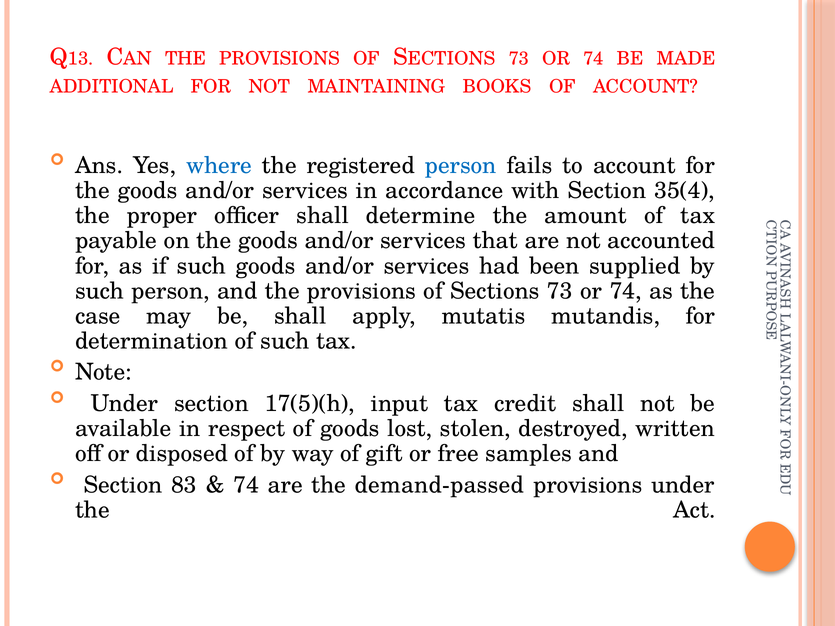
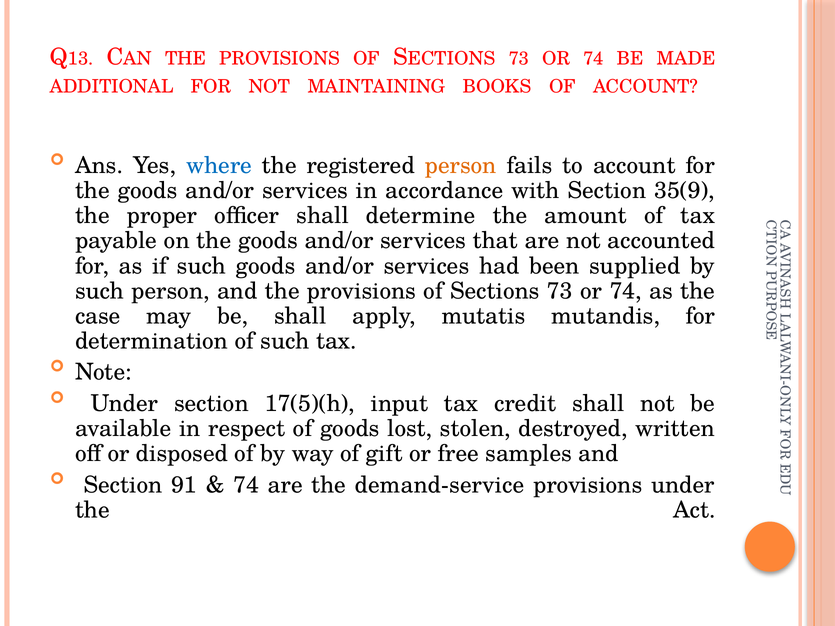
person colour: blue -> orange (461, 166)
35(4: 35(4 -> 35(9 (684, 191)
83: 83 -> 91 (184, 485)
demand-passed: demand-passed -> demand-service (440, 485)
